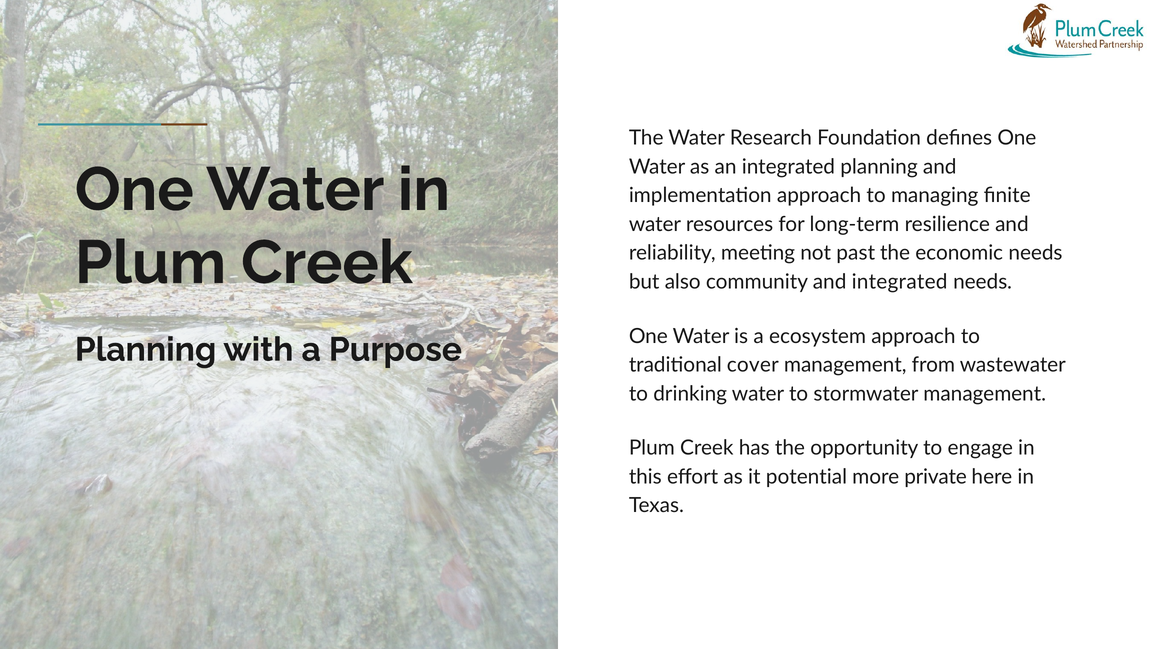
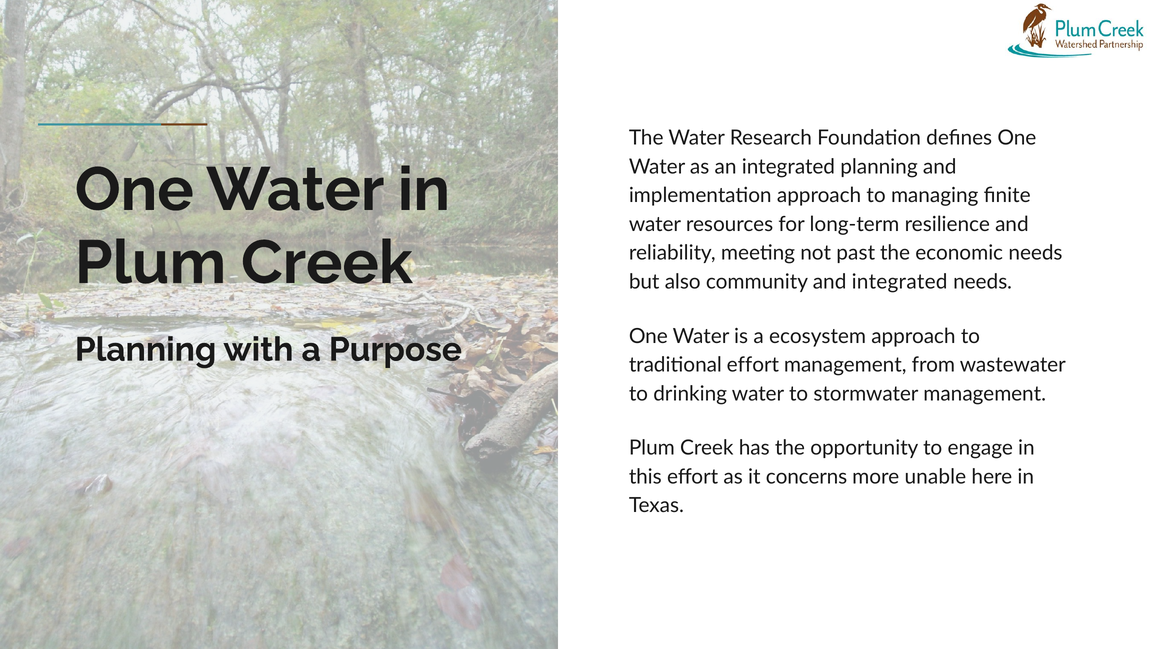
traditional cover: cover -> effort (753, 365)
potential: potential -> concerns (807, 477)
private: private -> unable (935, 477)
